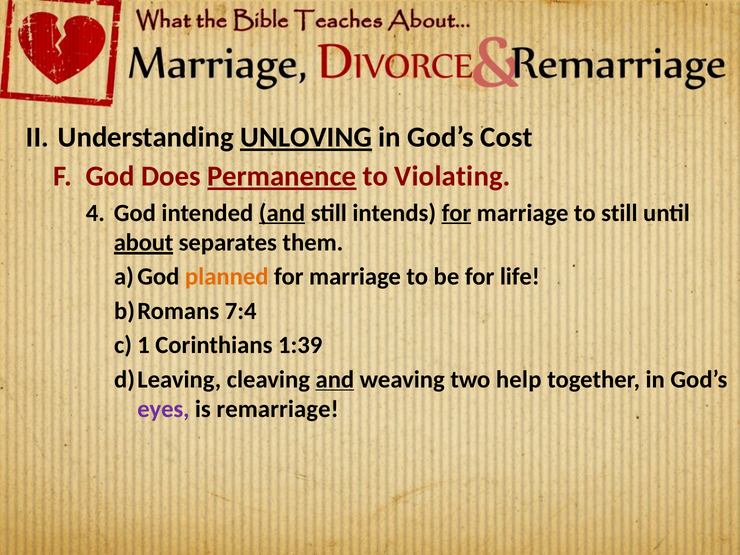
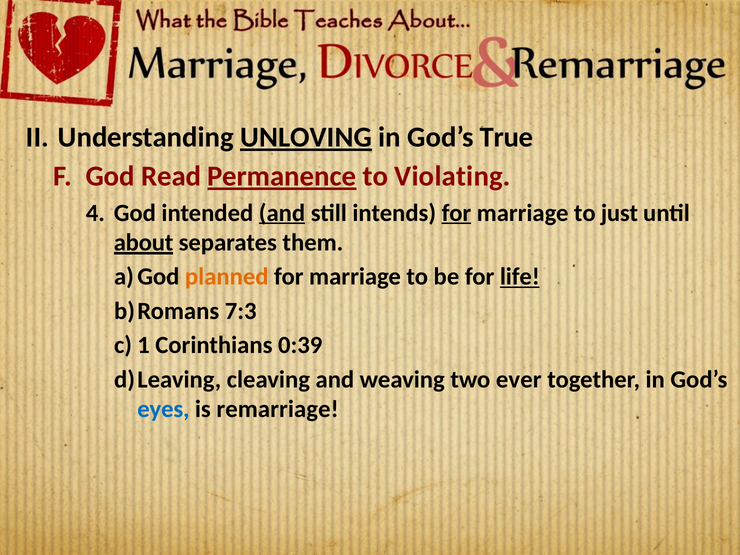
Cost: Cost -> True (507, 137)
Does: Does -> Read (171, 176)
to still: still -> just (619, 213)
life underline: none -> present (520, 277)
7:4: 7:4 -> 7:3 (241, 311)
1:39: 1:39 -> 0:39 (300, 345)
and underline: present -> none (335, 379)
help: help -> ever (519, 379)
eyes colour: purple -> blue (163, 409)
